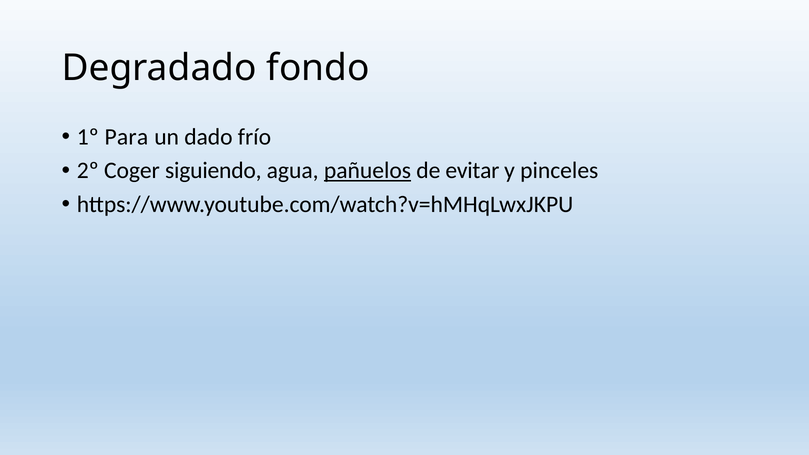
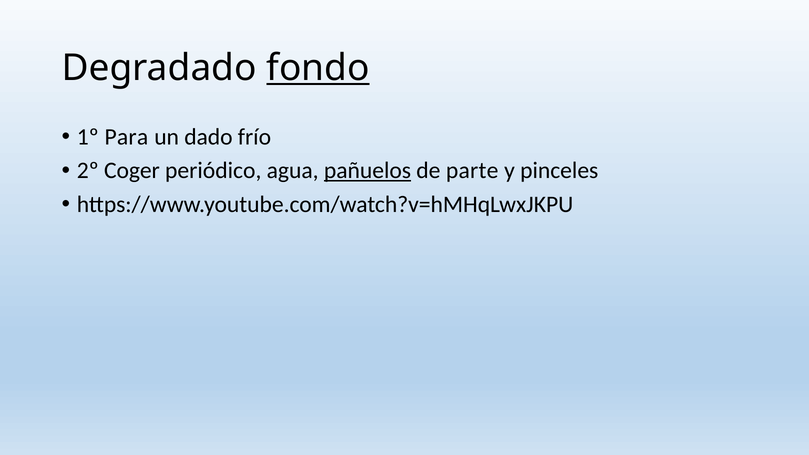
fondo underline: none -> present (318, 68)
siguiendo: siguiendo -> periódico (213, 171)
evitar: evitar -> parte (472, 171)
